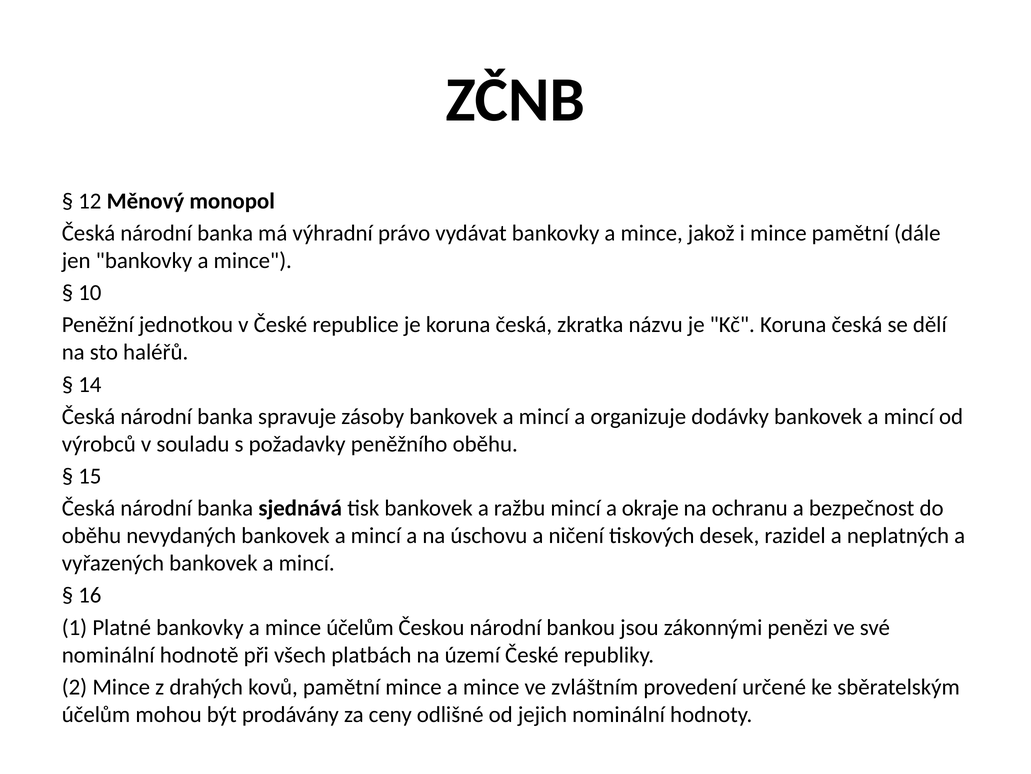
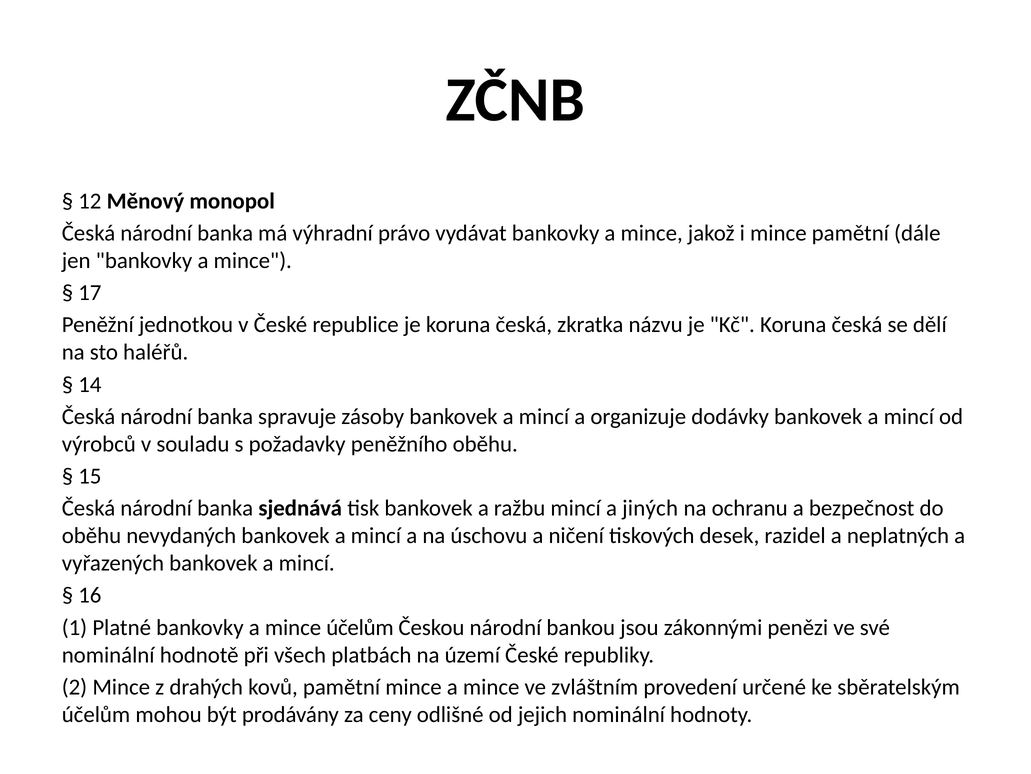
10: 10 -> 17 (90, 293)
okraje: okraje -> jiných (650, 508)
